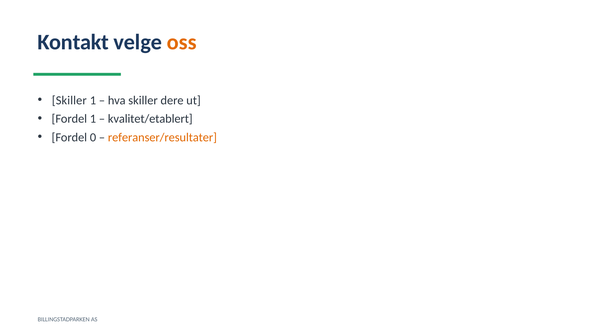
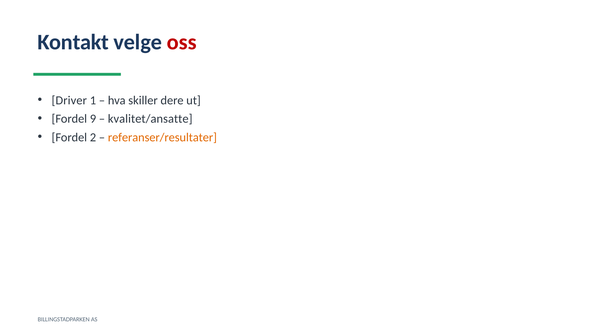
oss colour: orange -> red (182, 42)
Skiller: Skiller -> Driver (69, 100)
Fordel 1: 1 -> 9 (93, 119)
kvalitet/etablert: kvalitet/etablert -> kvalitet/ansatte (150, 119)
0: 0 -> 2 (93, 138)
